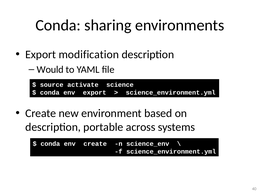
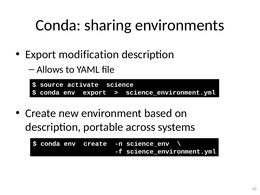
Would: Would -> Allows (50, 69)
